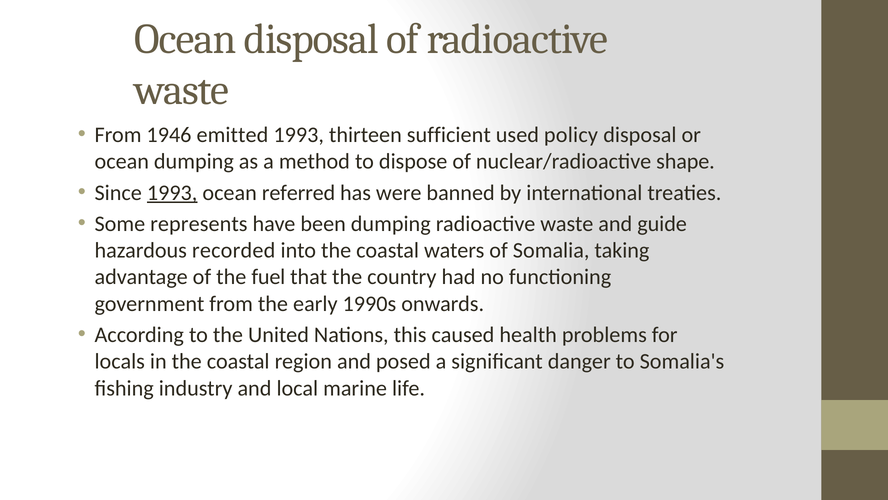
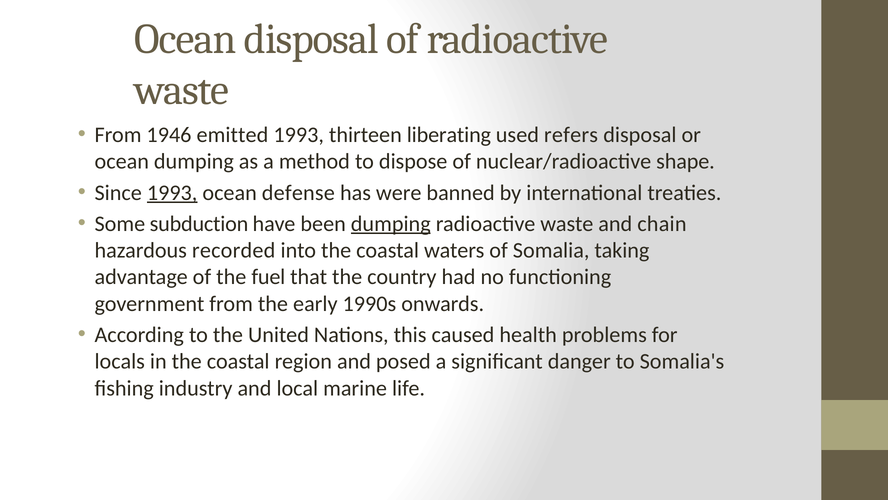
sufficient: sufficient -> liberating (449, 135)
policy: policy -> refers (571, 135)
referred: referred -> defense (298, 192)
represents: represents -> subduction (199, 224)
dumping underline: none -> present (391, 224)
guide: guide -> chain (662, 224)
